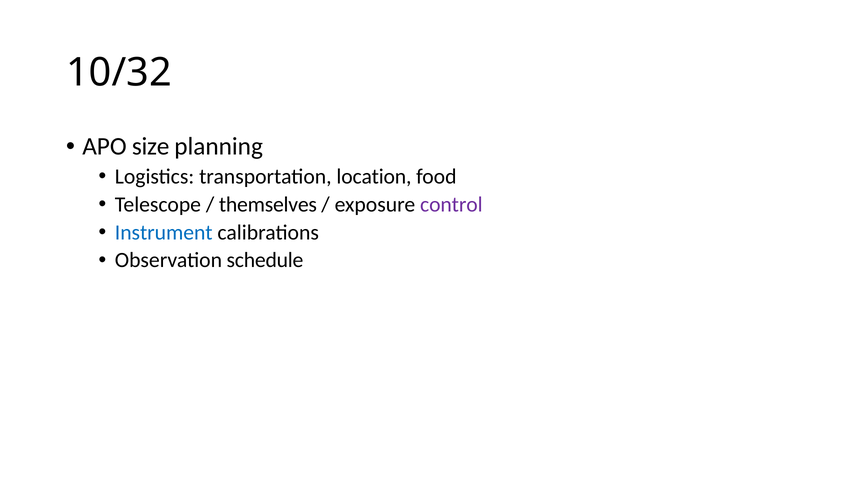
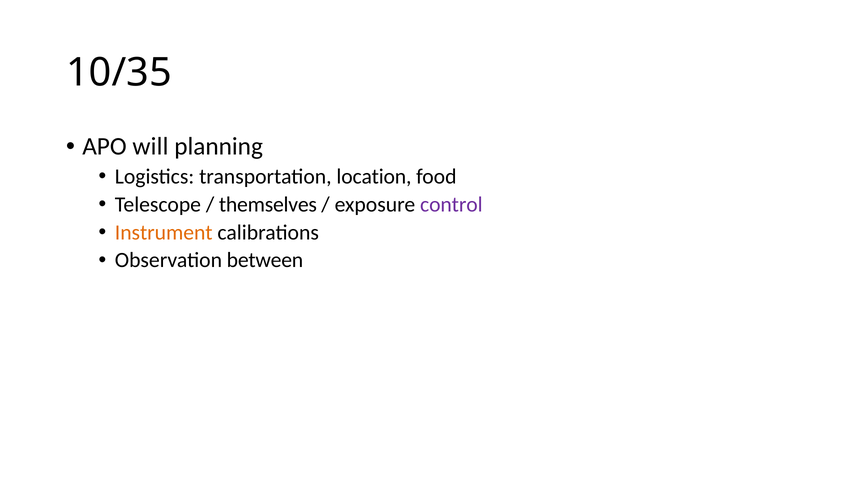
10/32: 10/32 -> 10/35 (119, 73)
size: size -> will (150, 147)
Instrument colour: blue -> orange (164, 232)
schedule: schedule -> between (265, 260)
